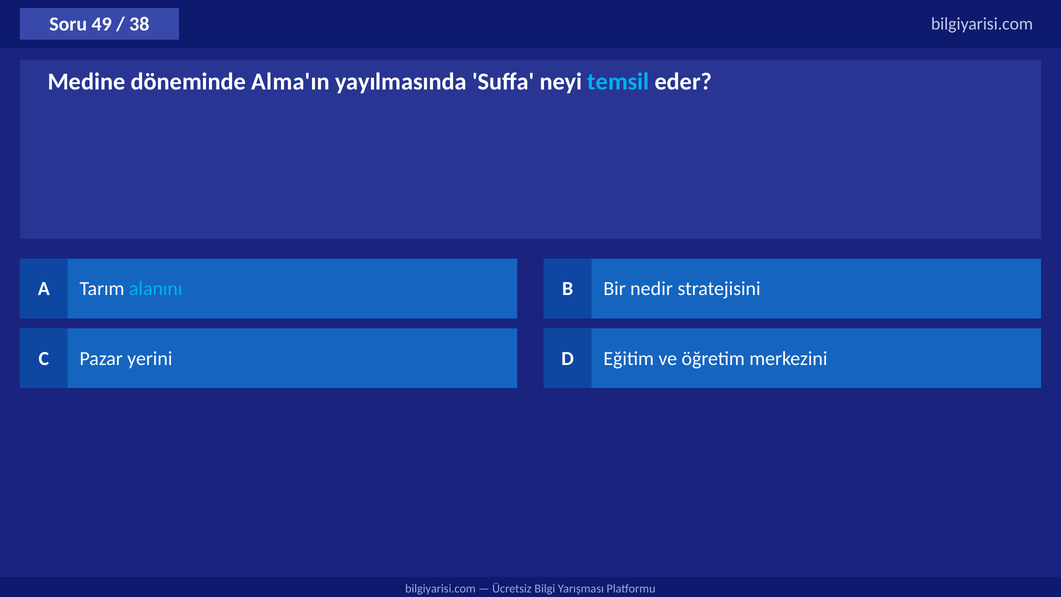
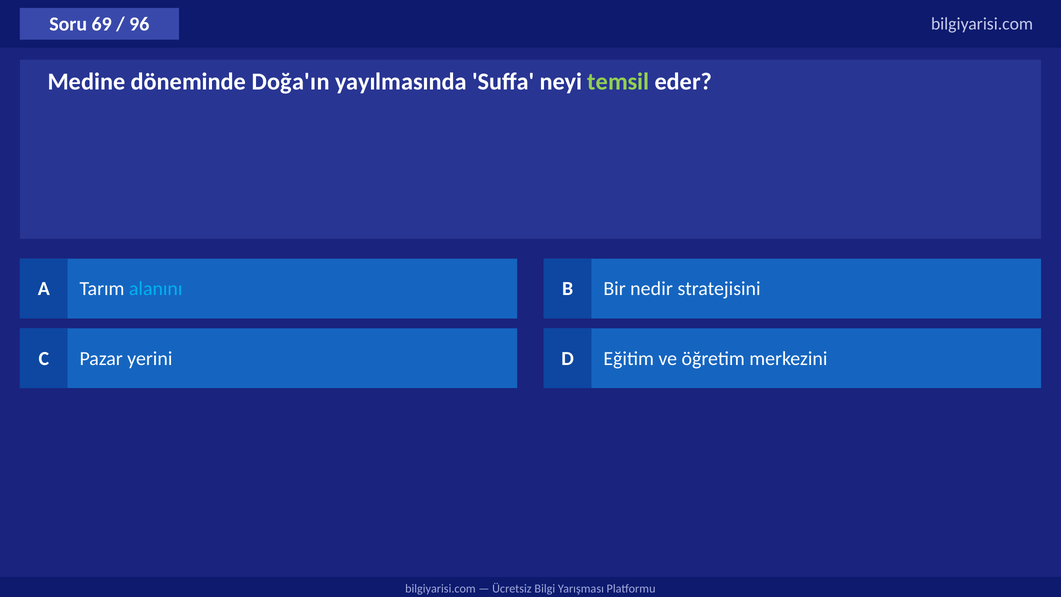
49: 49 -> 69 (102, 24)
38: 38 -> 96 (139, 24)
Alma'ın: Alma'ın -> Doğa'ın (291, 82)
temsil colour: light blue -> light green (618, 82)
